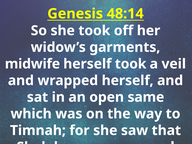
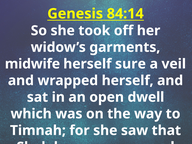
48:14: 48:14 -> 84:14 (125, 14)
herself took: took -> sure (130, 64)
same: same -> dwell (146, 97)
